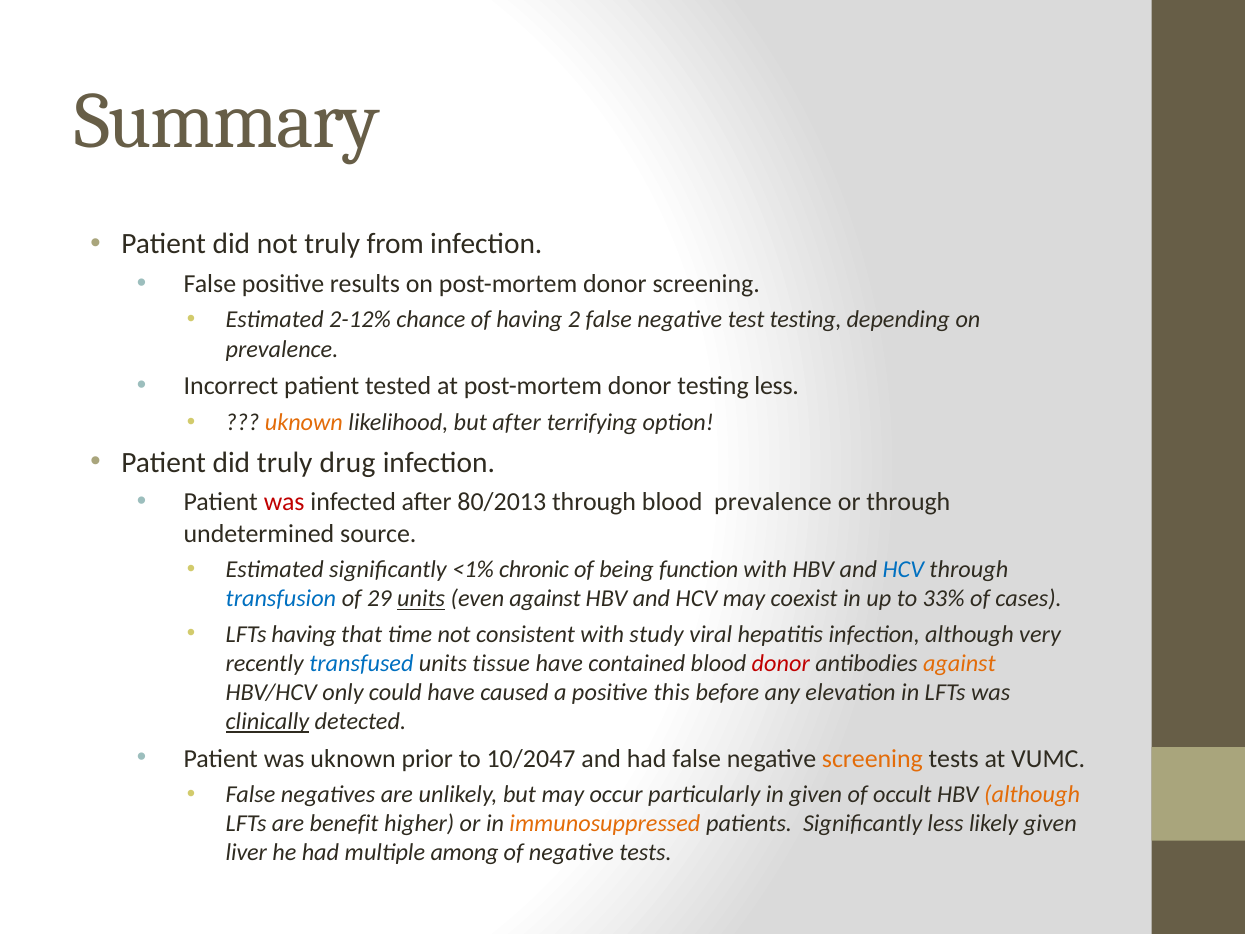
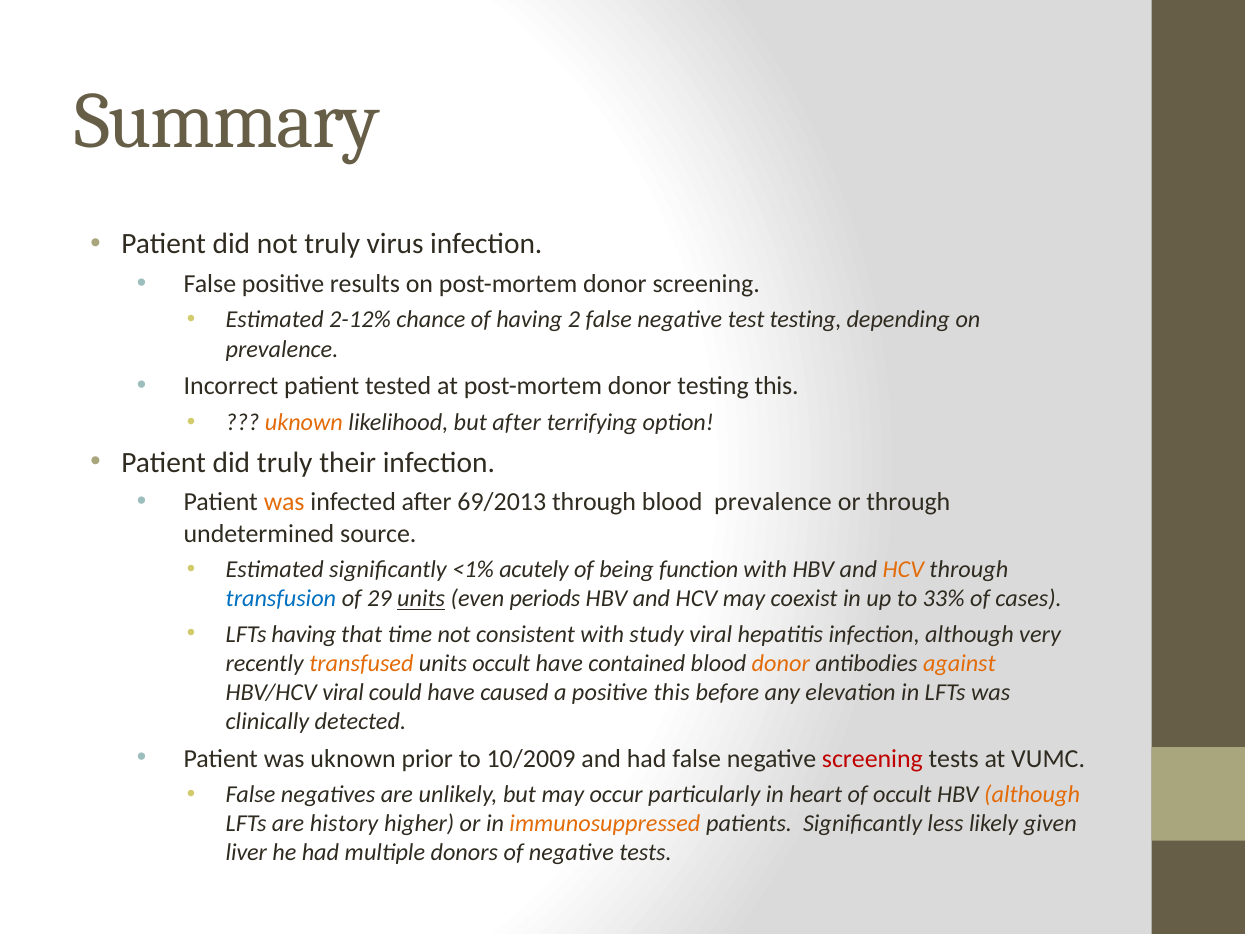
from: from -> virus (395, 244)
testing less: less -> this (777, 386)
drug: drug -> their (348, 462)
was colour: red -> orange (284, 502)
80/2013: 80/2013 -> 69/2013 (502, 502)
chronic: chronic -> acutely (534, 570)
HCV colour: blue -> orange (903, 570)
even against: against -> periods (545, 599)
transfused colour: blue -> orange (361, 663)
units tissue: tissue -> occult (501, 663)
donor colour: red -> orange (781, 663)
HBV/HCV only: only -> viral (343, 692)
clinically underline: present -> none (267, 721)
10/2047: 10/2047 -> 10/2009 (531, 758)
screening colour: orange -> red (872, 758)
in given: given -> heart (816, 794)
benefit: benefit -> history (344, 824)
among: among -> donors (464, 853)
